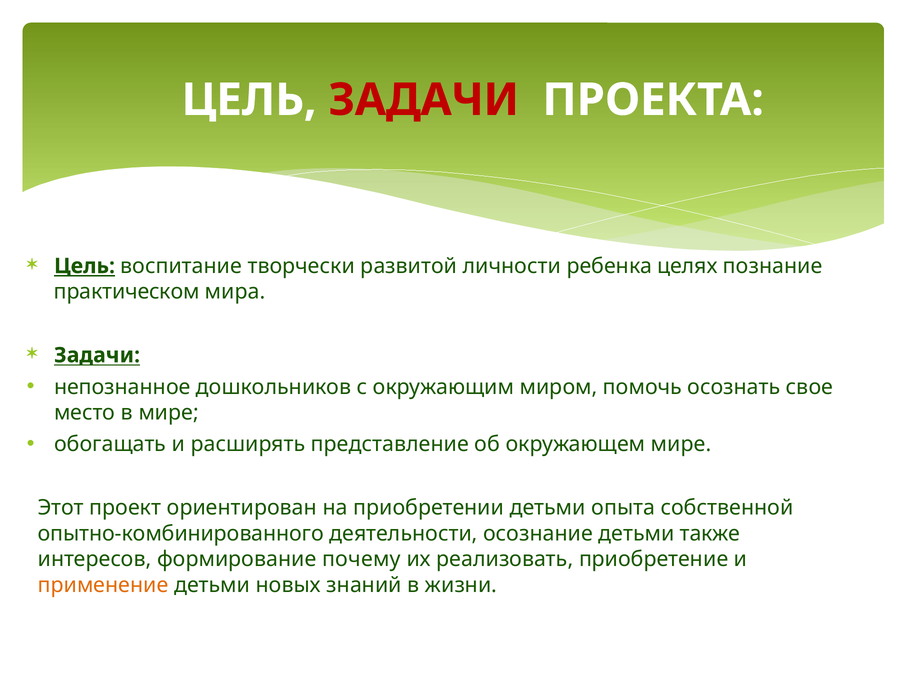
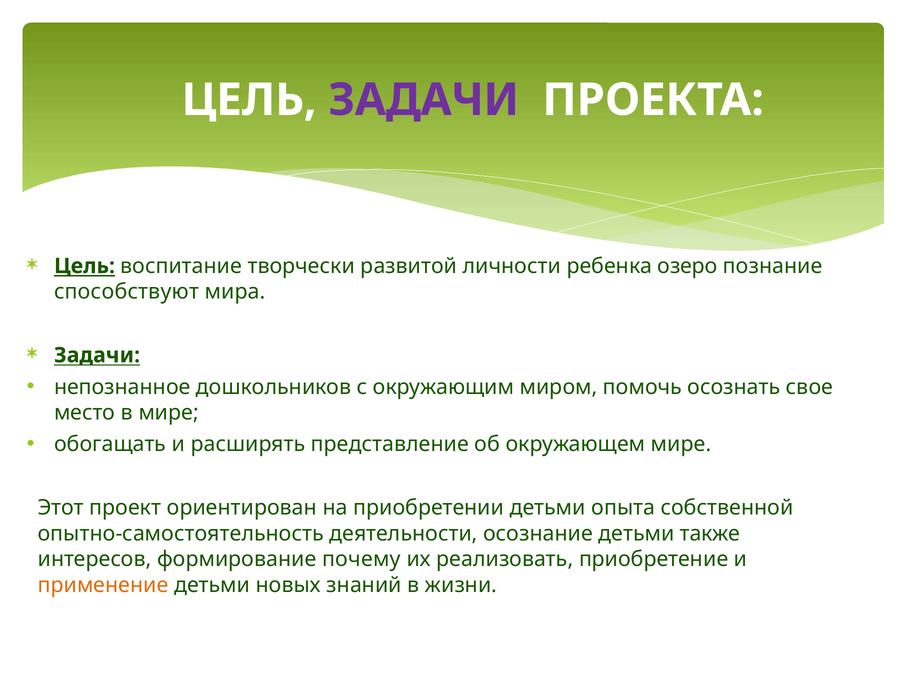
ЗАДАЧИ colour: red -> purple (424, 100)
целях: целях -> озеро (687, 266)
практическом: практическом -> способствуют (127, 292)
опытно-комбинированного: опытно-комбинированного -> опытно-самостоятельность (181, 533)
